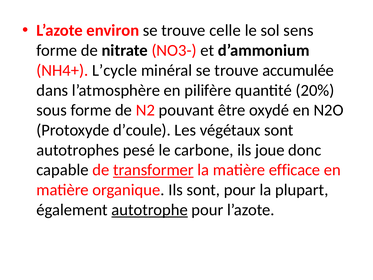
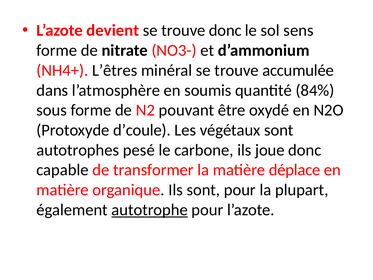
environ: environ -> devient (113, 30)
trouve celle: celle -> donc (225, 30)
L’cycle: L’cycle -> L’êtres (115, 70)
pilifère: pilifère -> soumis (208, 90)
20%: 20% -> 84% (315, 90)
transformer underline: present -> none (153, 170)
efficace: efficace -> déplace (295, 170)
